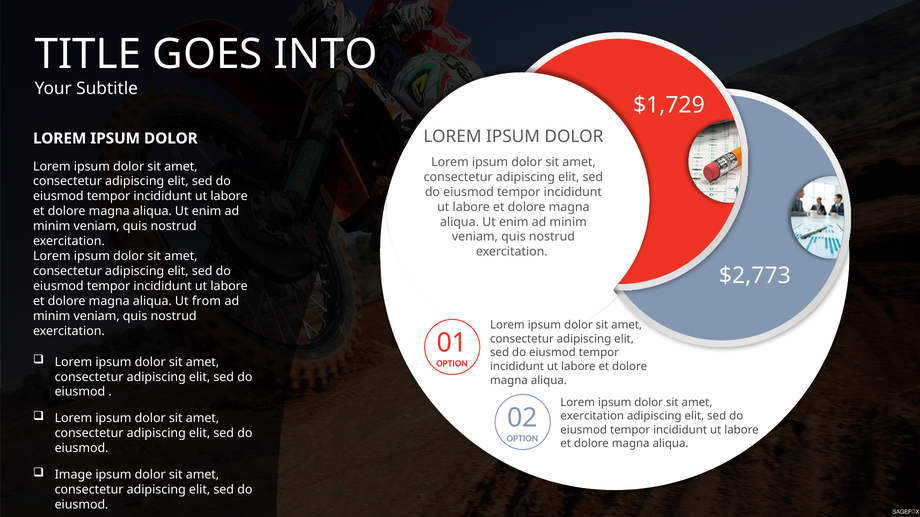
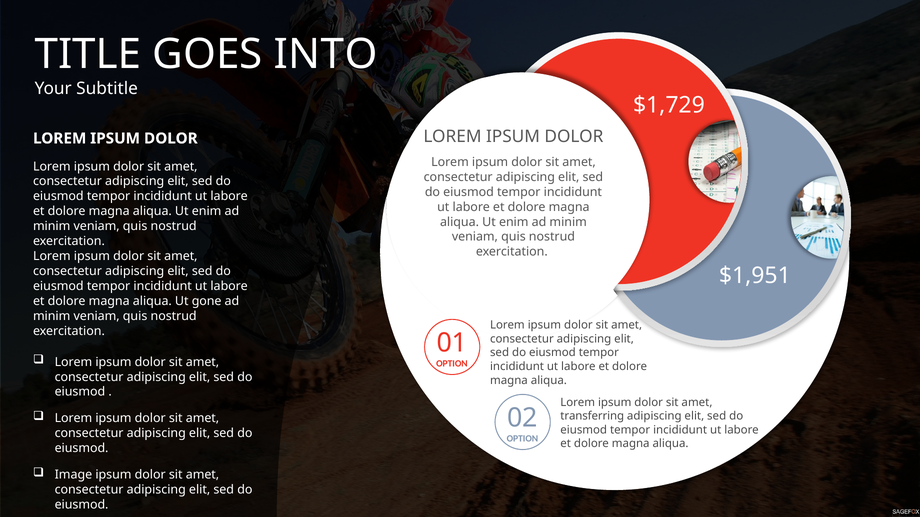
$2,773: $2,773 -> $1,951 (755, 276)
from: from -> gone (207, 301)
exercitation: exercitation -> transferring (592, 416)
